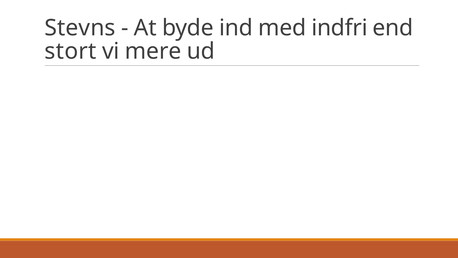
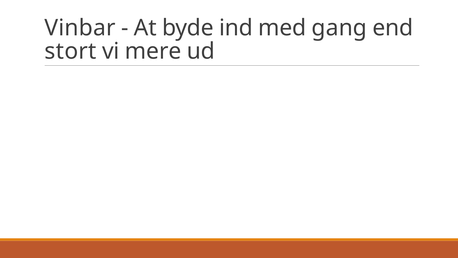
Stevns: Stevns -> Vinbar (80, 28)
indfri: indfri -> gang (339, 28)
